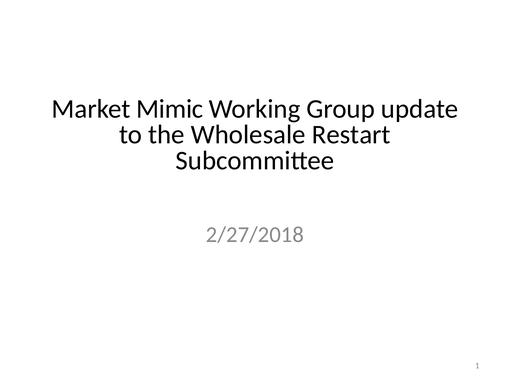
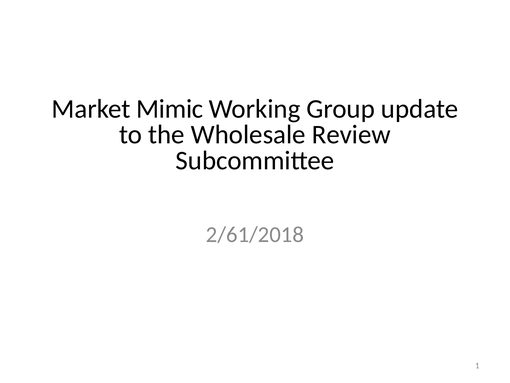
Restart: Restart -> Review (351, 135)
2/27/2018: 2/27/2018 -> 2/61/2018 (255, 234)
